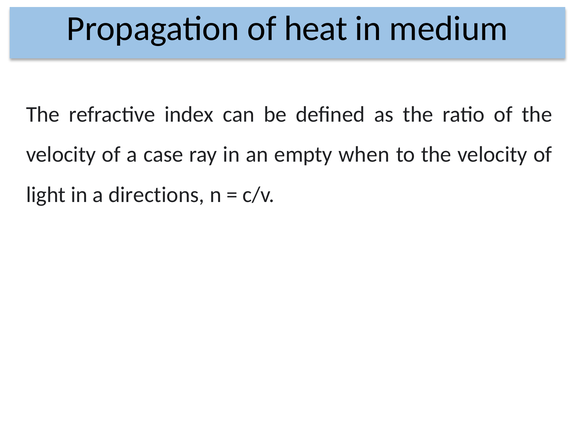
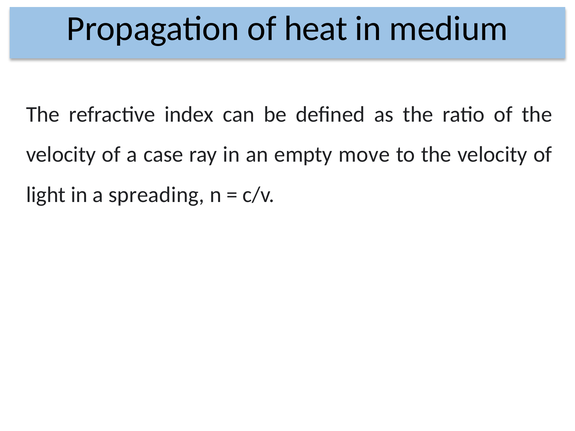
when: when -> move (364, 155)
directions: directions -> spreading (156, 195)
